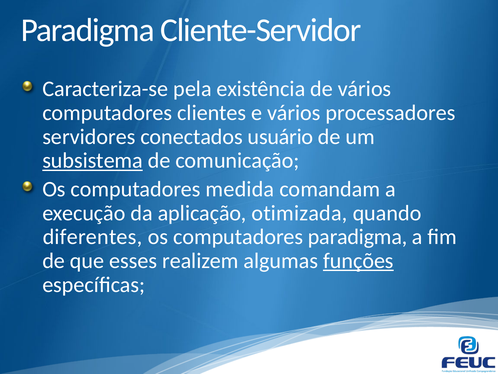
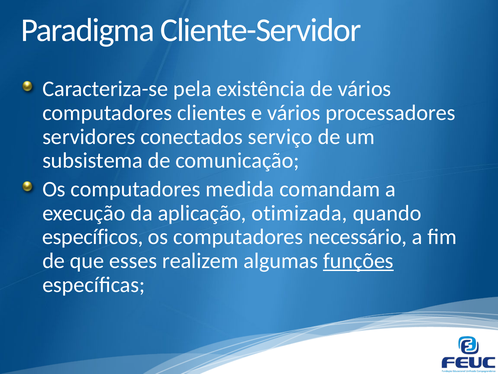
usuário: usuário -> serviço (280, 137)
subsistema underline: present -> none (93, 160)
diferentes: diferentes -> específicos (93, 237)
computadores paradigma: paradigma -> necessário (358, 237)
